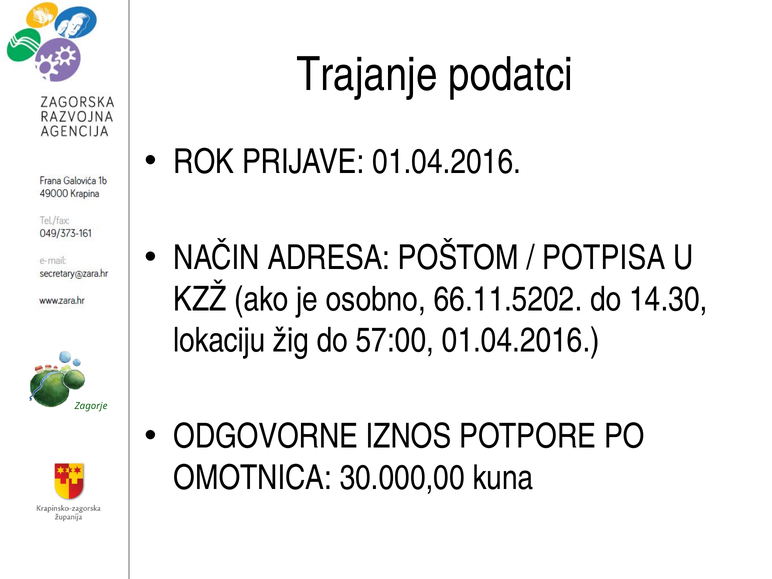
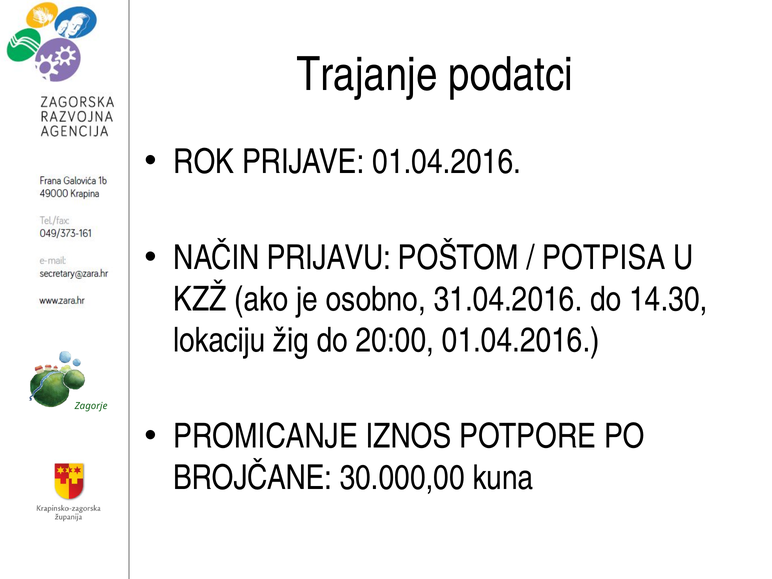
ADRESA: ADRESA -> PRIJAVU (329, 258)
66.11.5202: 66.11.5202 -> 31.04.2016 (508, 299)
57:00: 57:00 -> 20:00 (395, 340)
ODGOVORNE: ODGOVORNE -> PROMICANJE (266, 437)
OMOTNICA: OMOTNICA -> BROJČANE (253, 478)
